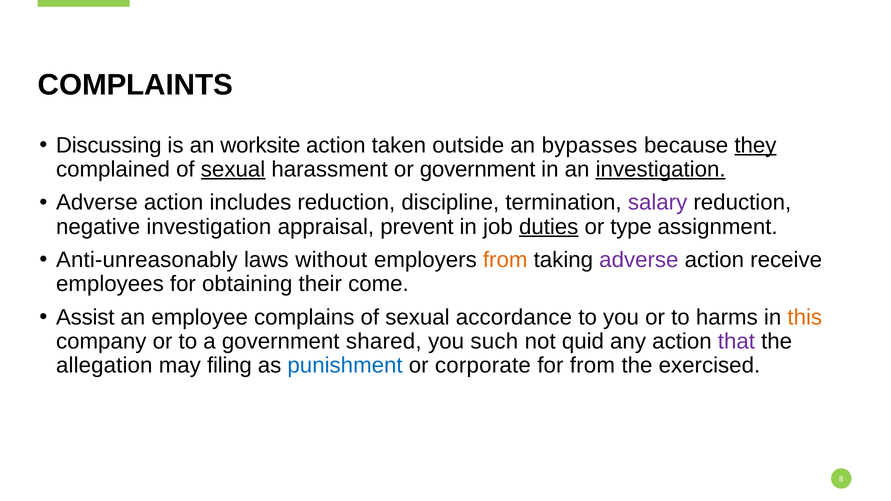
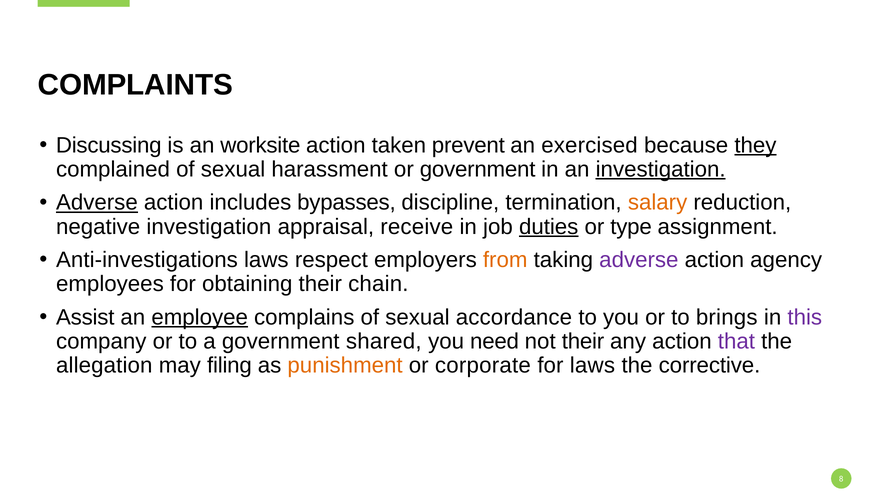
outside: outside -> prevent (468, 145)
bypasses: bypasses -> exercised (590, 145)
sexual underline: present -> none (233, 169)
Adverse underline: none -> present (97, 203)
includes reduction: reduction -> bypasses (346, 203)
salary colour: purple -> orange (658, 203)
prevent: prevent -> receive (417, 227)
Anti-unreasonably: Anti-unreasonably -> Anti-investigations (147, 260)
without: without -> respect (331, 260)
receive: receive -> agency (786, 260)
come: come -> chain (378, 284)
employee underline: none -> present (200, 317)
harms: harms -> brings (727, 317)
this colour: orange -> purple (805, 317)
such: such -> need (495, 342)
not quid: quid -> their (583, 342)
punishment colour: blue -> orange (345, 366)
for from: from -> laws (592, 366)
exercised: exercised -> corrective (709, 366)
